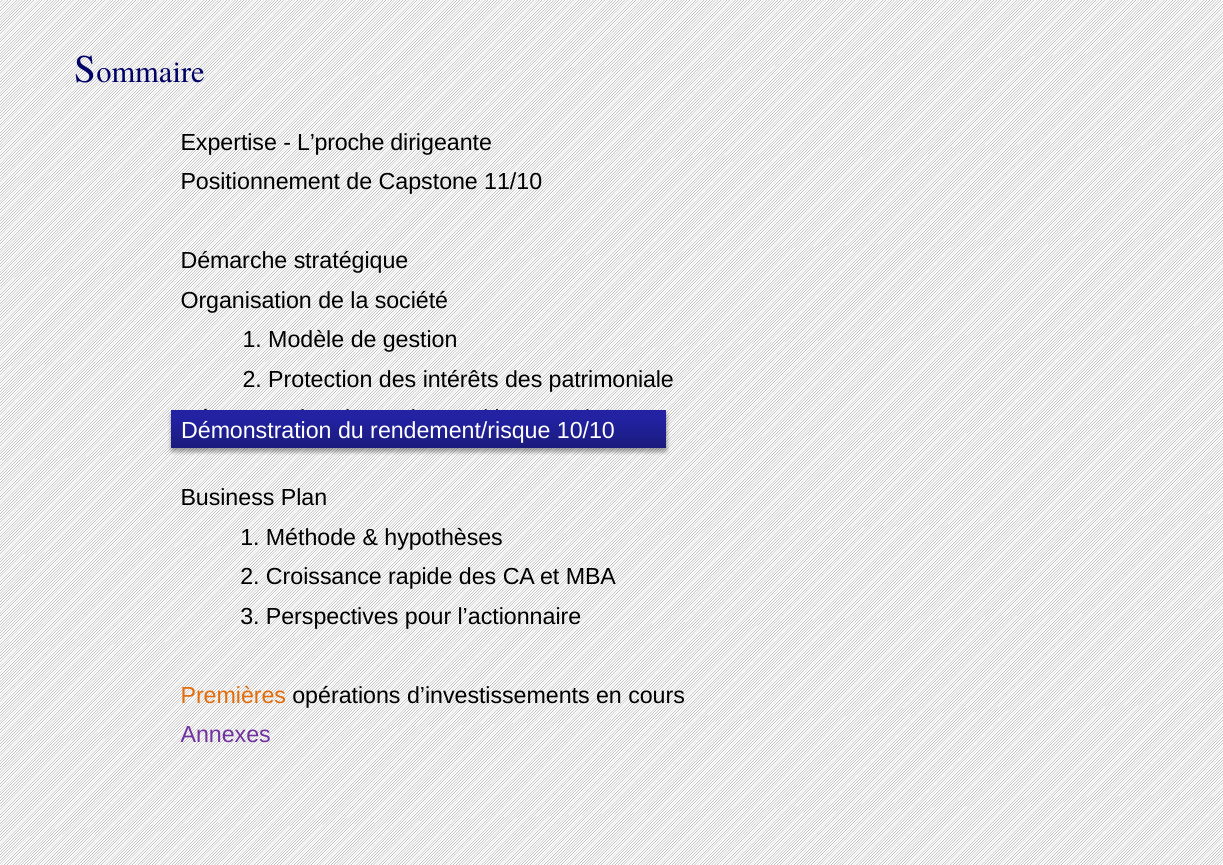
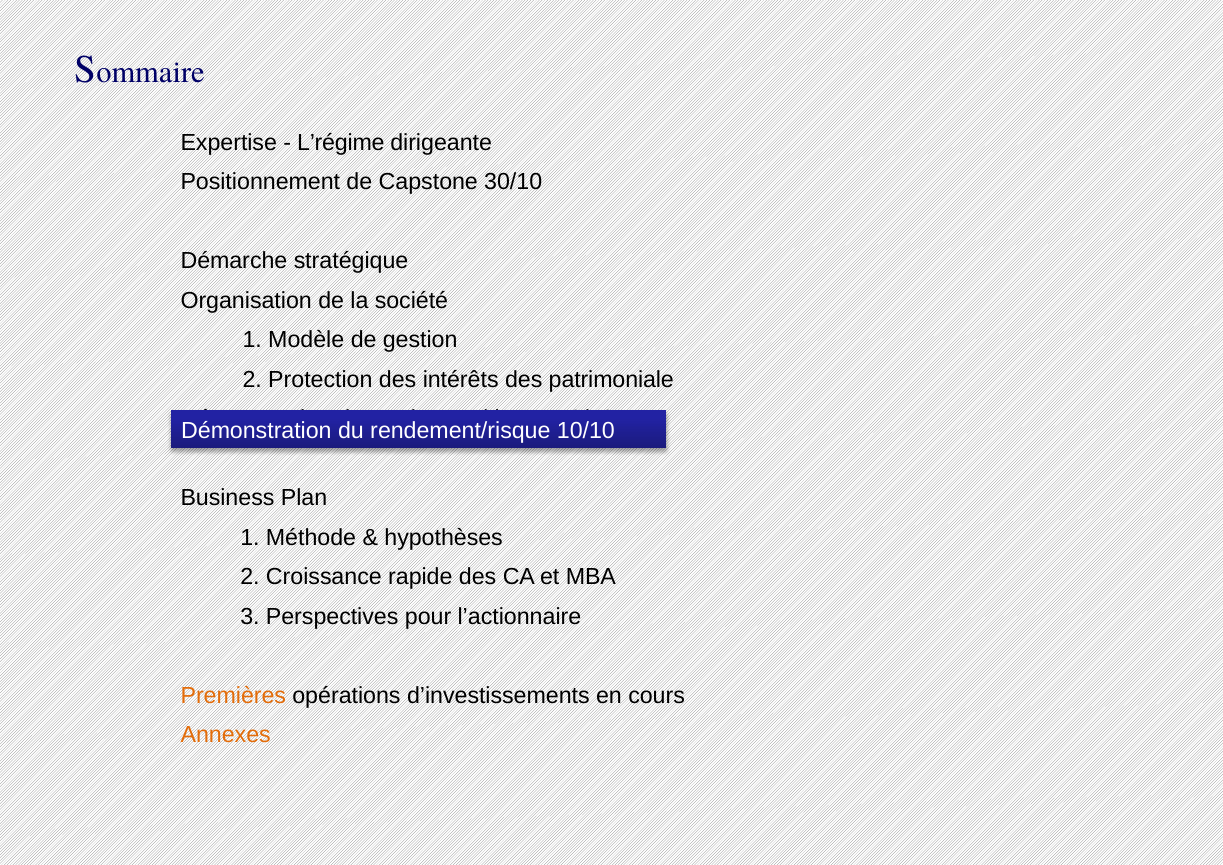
L’proche: L’proche -> L’régime (341, 142)
11/10: 11/10 -> 30/10 (513, 182)
Annexes colour: purple -> orange (226, 735)
